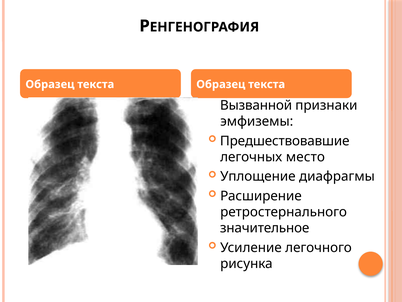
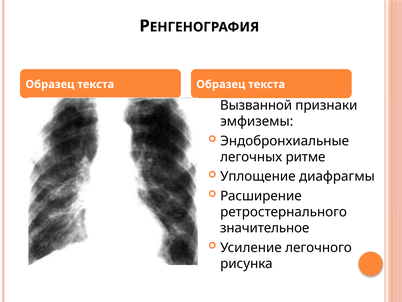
Предшествовавшие: Предшествовавшие -> Эндобронхиальные (285, 141)
место: место -> ритме (306, 157)
